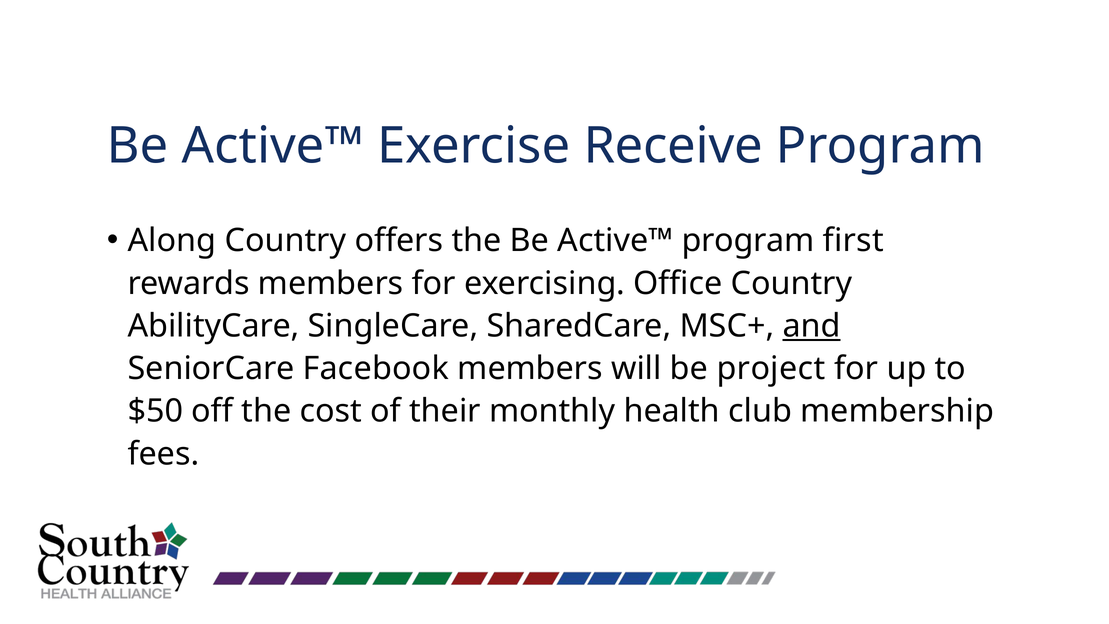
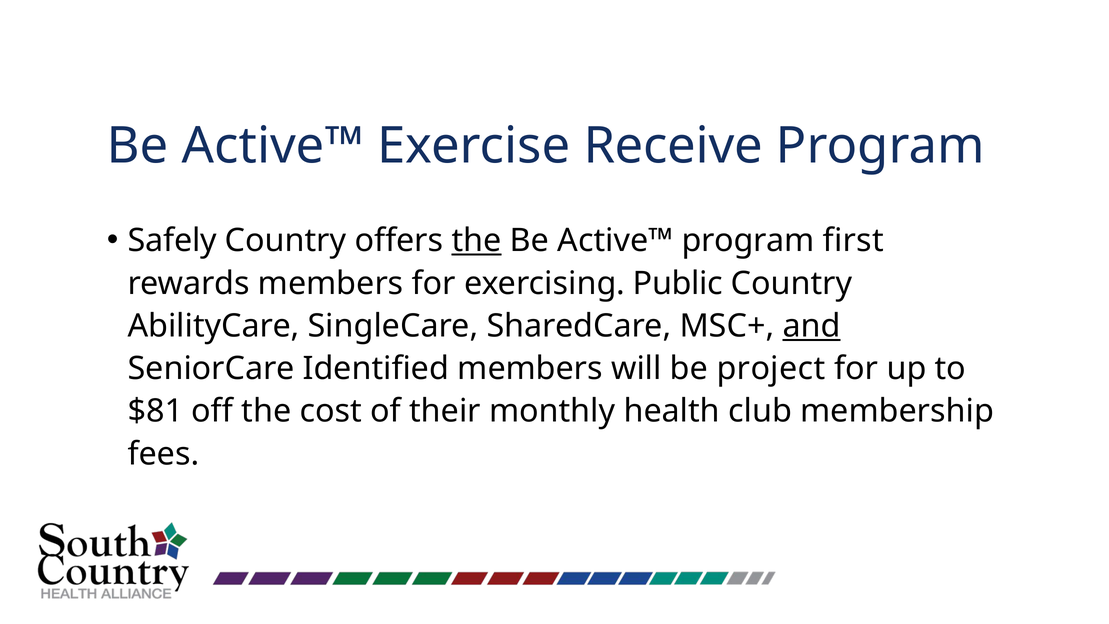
Along: Along -> Safely (172, 241)
the underline: none -> present (477, 241)
Office: Office -> Public (678, 283)
Facebook: Facebook -> Identified (376, 369)
$50: $50 -> $81 (155, 411)
